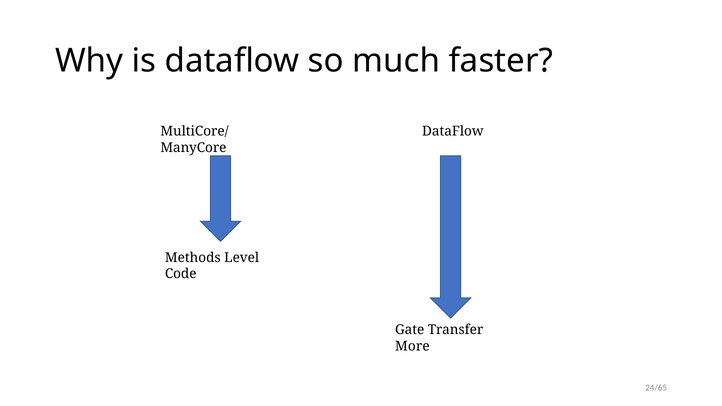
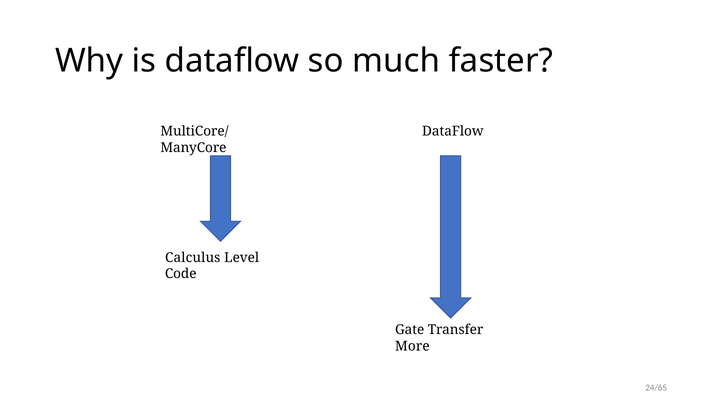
Methods: Methods -> Calculus (193, 258)
